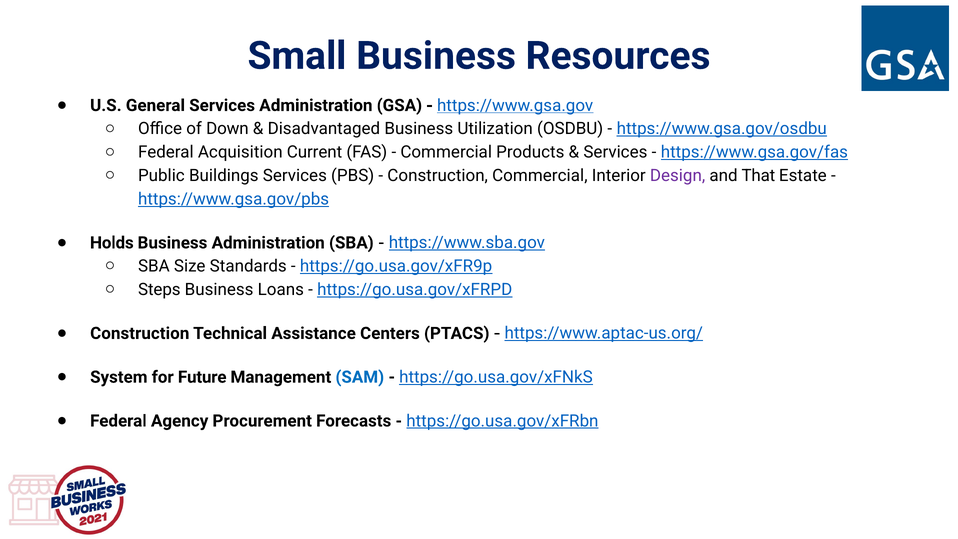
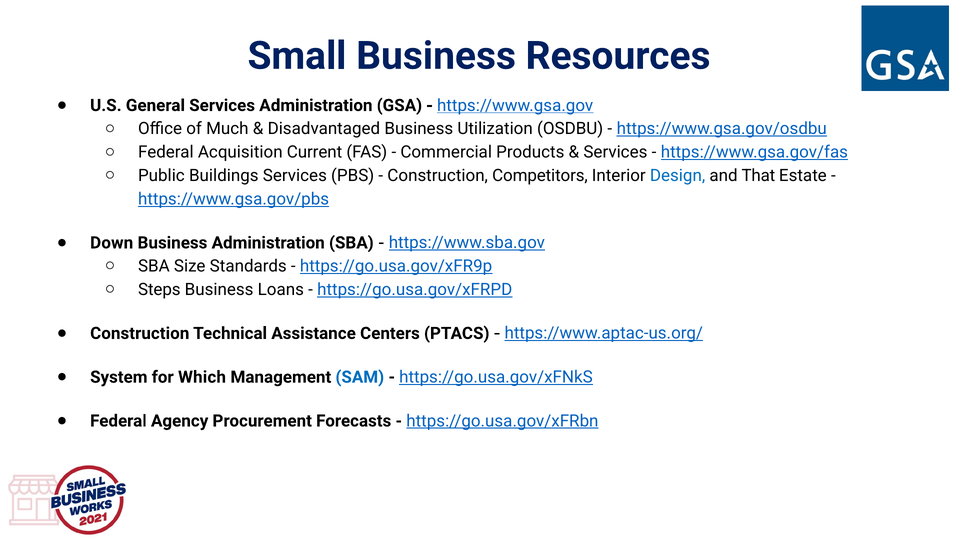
Down: Down -> Much (227, 129)
Construction Commercial: Commercial -> Competitors (540, 176)
Design colour: purple -> blue (678, 176)
Holds: Holds -> Down (112, 243)
Future: Future -> Which (202, 377)
